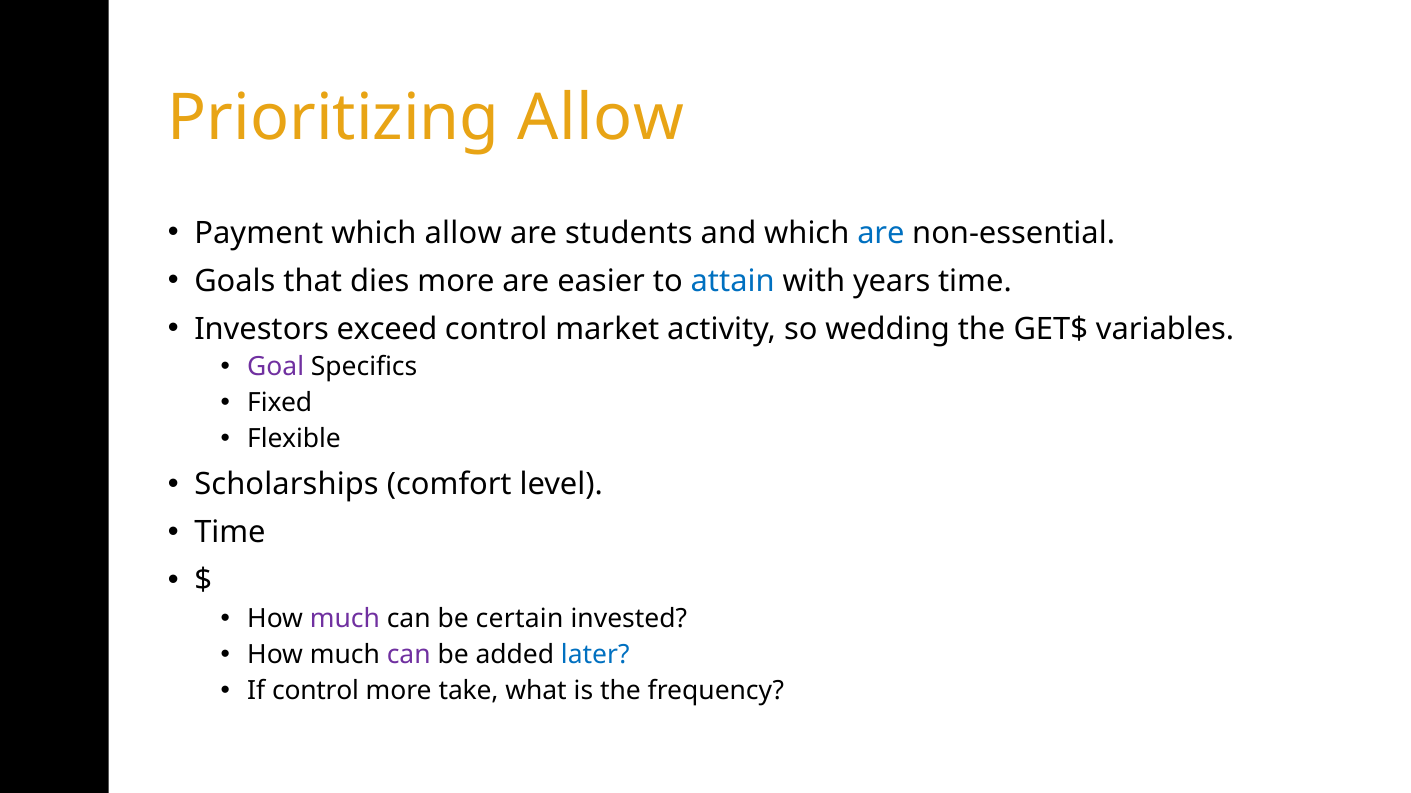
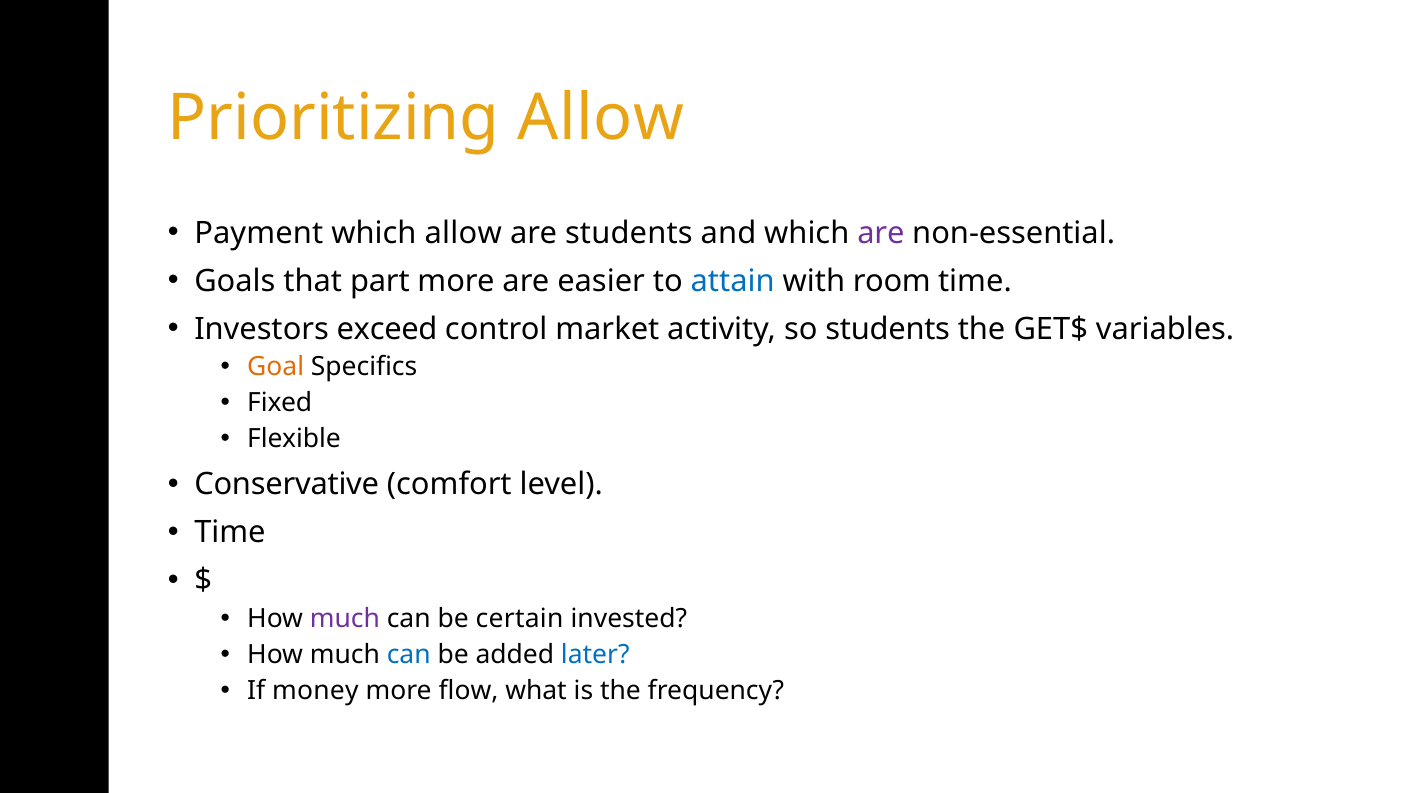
are colour: blue -> purple (881, 233)
dies: dies -> part (380, 281)
years: years -> room (892, 281)
so wedding: wedding -> students (888, 329)
Goal colour: purple -> orange (276, 367)
Scholarships: Scholarships -> Conservative (287, 485)
can colour: purple -> blue (409, 655)
If control: control -> money (315, 691)
take: take -> flow (469, 691)
